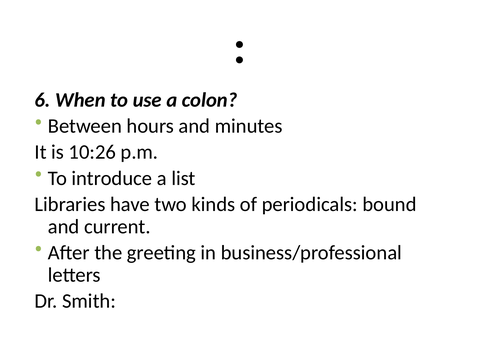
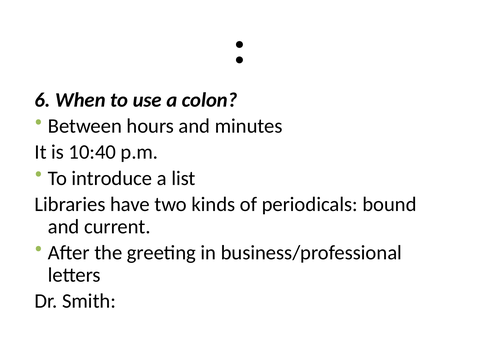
10:26: 10:26 -> 10:40 (92, 152)
